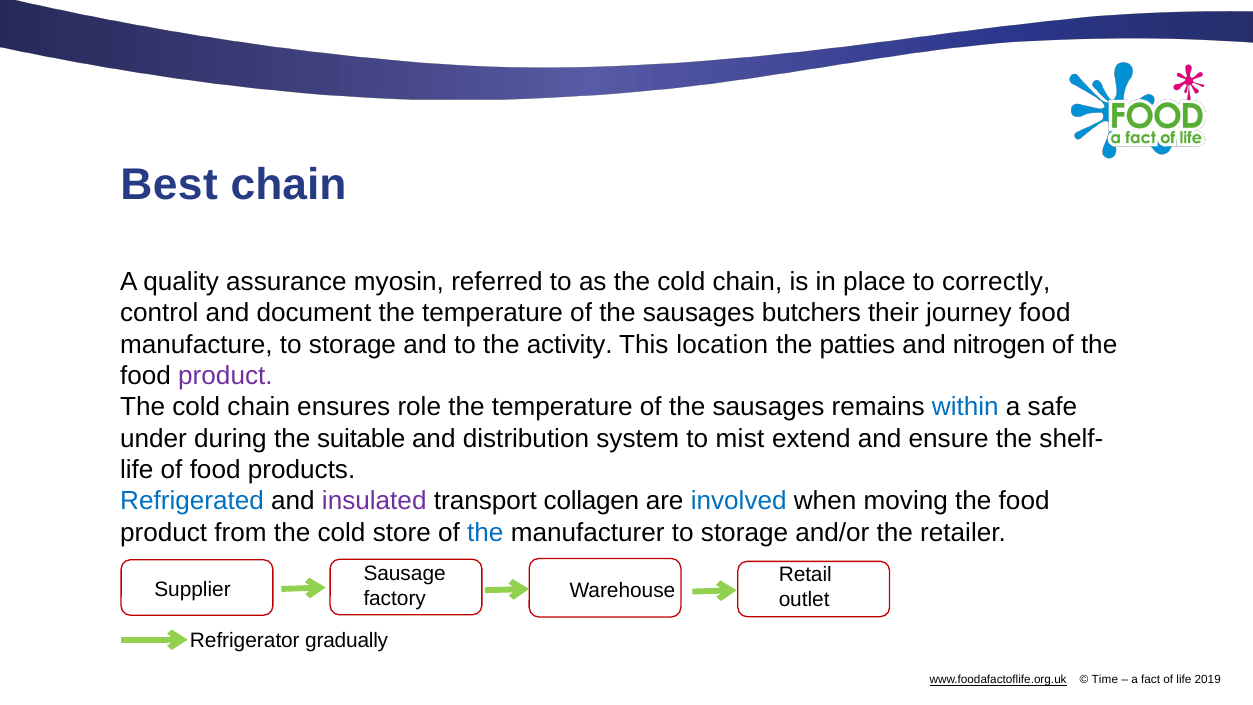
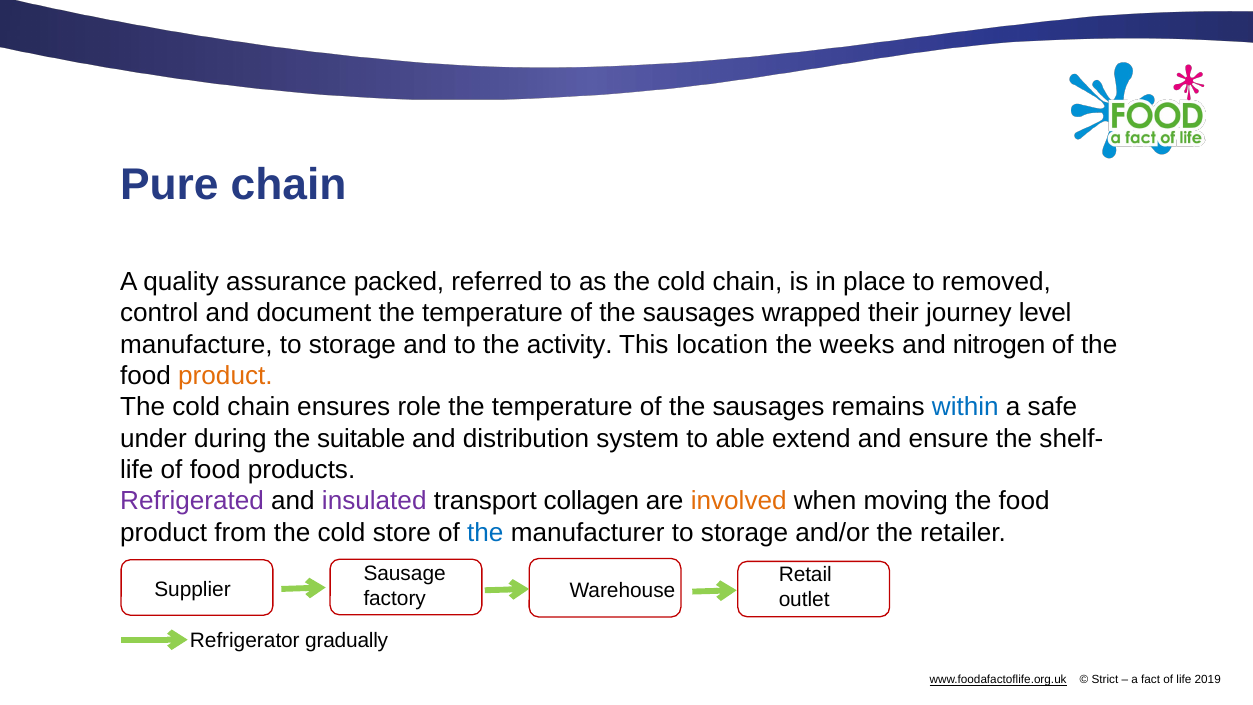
Best: Best -> Pure (169, 184)
myosin: myosin -> packed (399, 282)
correctly: correctly -> removed (996, 282)
butchers: butchers -> wrapped (811, 313)
journey food: food -> level (1045, 313)
patties: patties -> weeks (857, 344)
product colour: purple -> orange (225, 376)
mist: mist -> able (740, 438)
Refrigerated colour: blue -> purple (192, 501)
involved colour: blue -> orange (739, 501)
Time: Time -> Strict (1105, 680)
